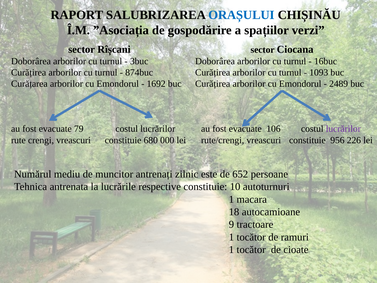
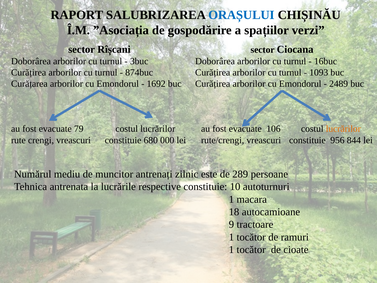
lucrărilor colour: purple -> orange (343, 129)
226: 226 -> 844 (354, 140)
652: 652 -> 289 (240, 174)
